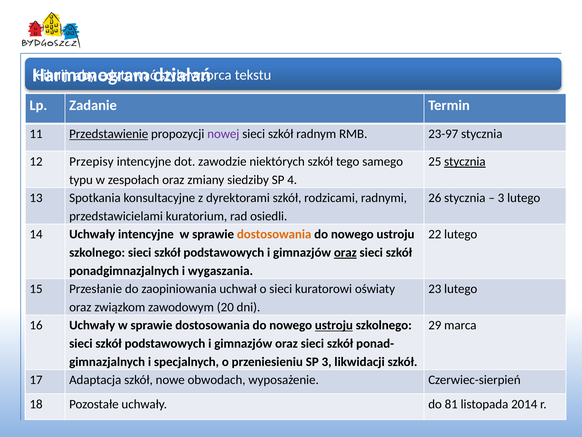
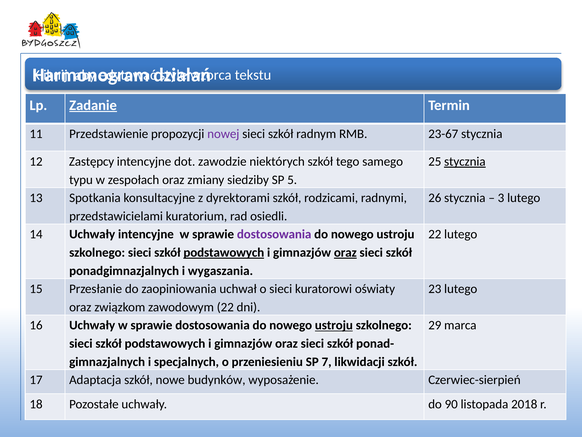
Zadanie underline: none -> present (93, 105)
Przedstawienie underline: present -> none (109, 134)
23-97: 23-97 -> 23-67 (443, 134)
Przepisy: Przepisy -> Zastępcy (92, 161)
4: 4 -> 5 (292, 180)
dostosowania colour: orange -> purple (274, 234)
podstawowych underline: none -> present (224, 252)
zawodowym 20: 20 -> 22 (225, 307)
SP 3: 3 -> 7 (327, 361)
obwodach: obwodach -> budynków (217, 380)
81: 81 -> 90 (451, 404)
2014: 2014 -> 2018 (524, 404)
